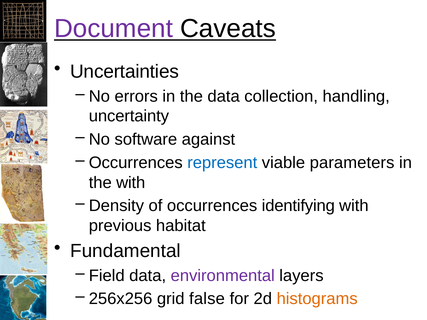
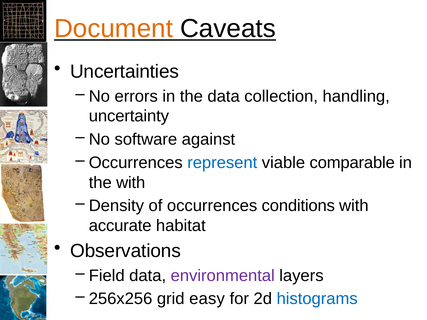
Document colour: purple -> orange (114, 29)
parameters: parameters -> comparable (352, 163)
identifying: identifying -> conditions (298, 206)
previous: previous -> accurate (120, 226)
Fundamental: Fundamental -> Observations (126, 251)
false: false -> easy (207, 299)
histograms colour: orange -> blue (317, 299)
